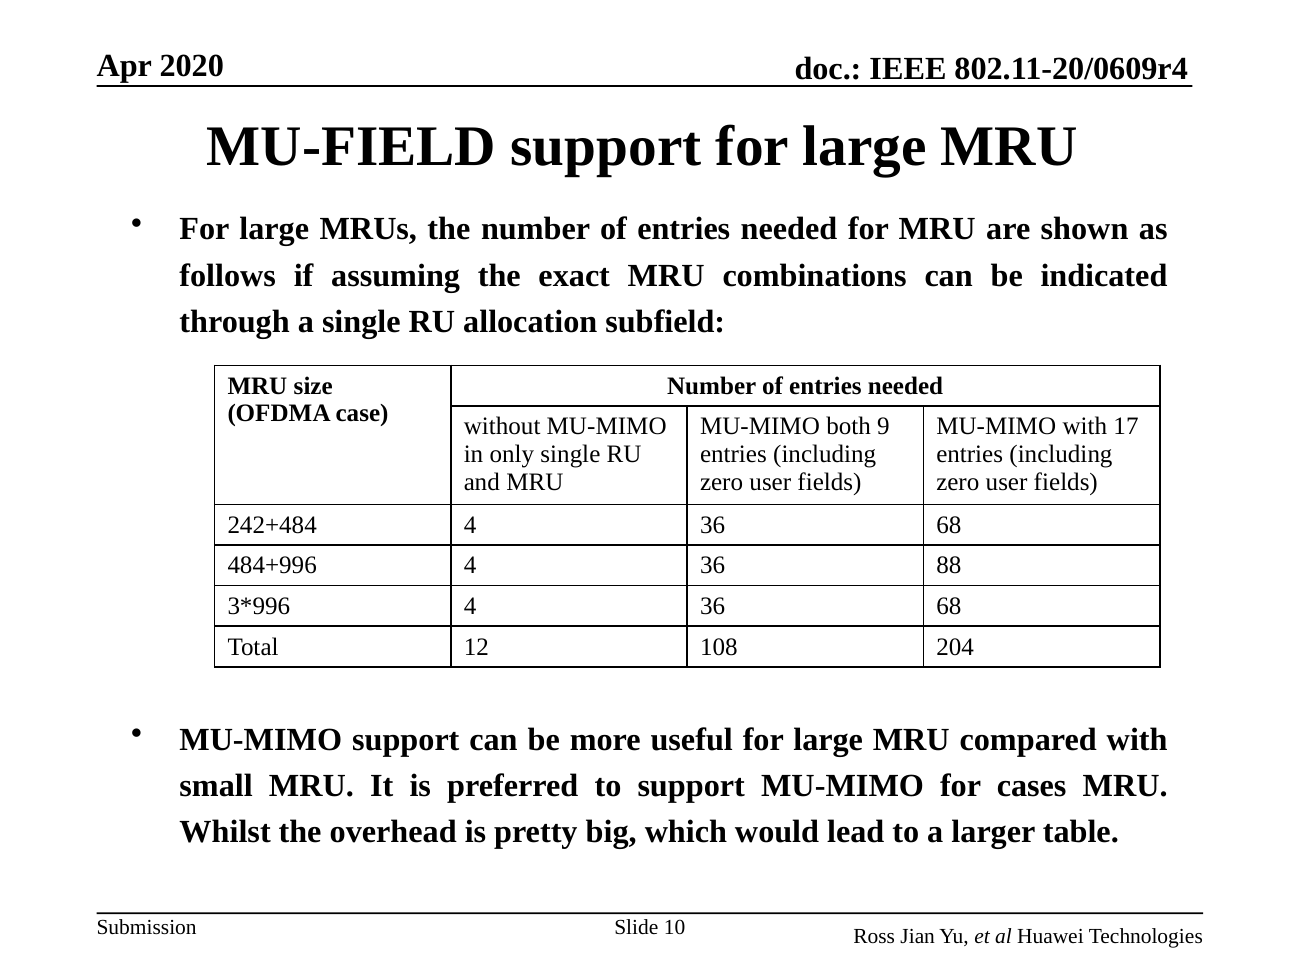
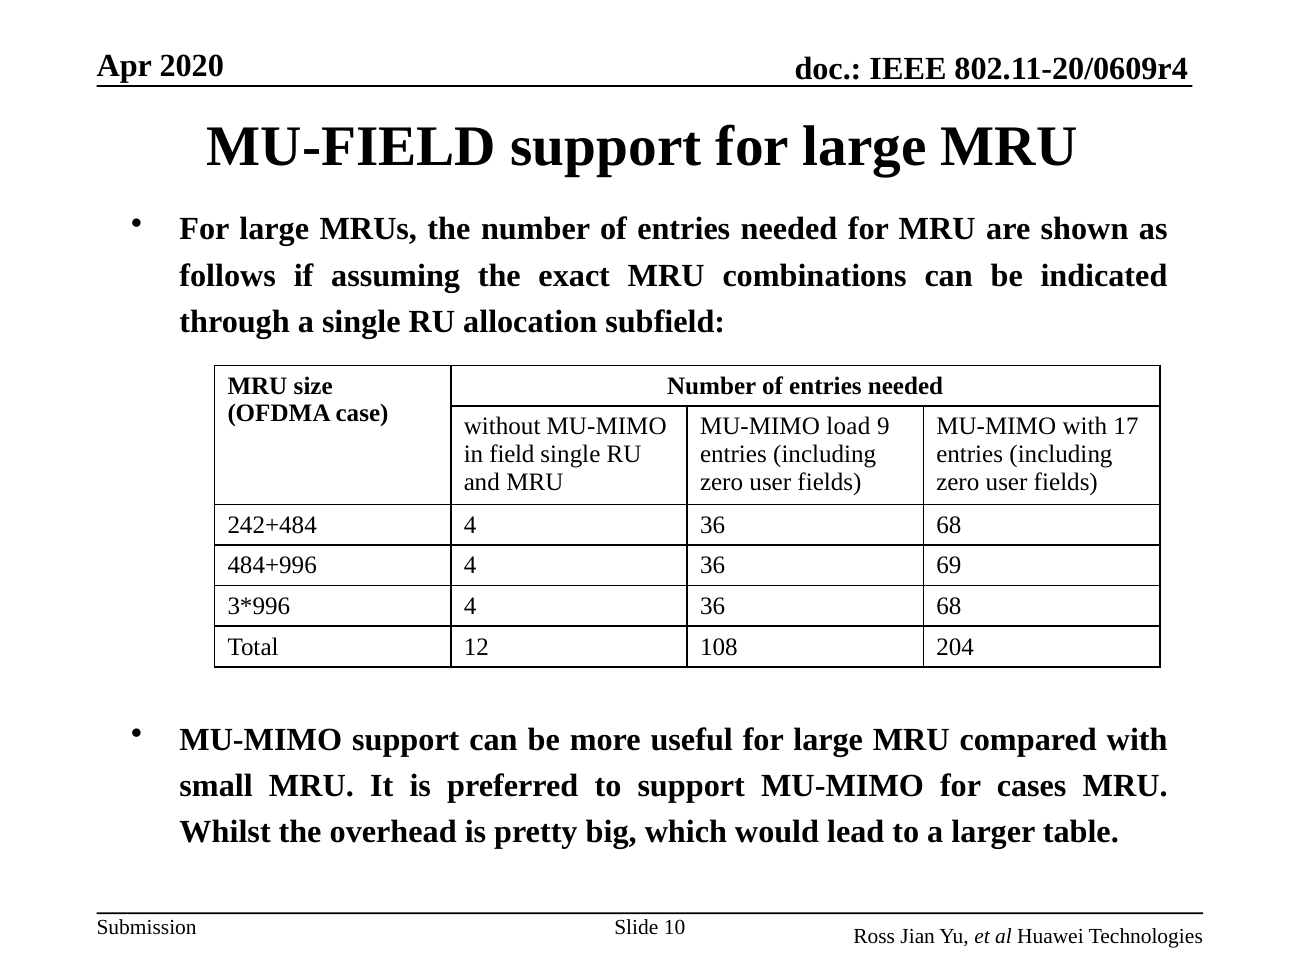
both: both -> load (848, 426)
only: only -> field (512, 454)
88: 88 -> 69 (949, 565)
